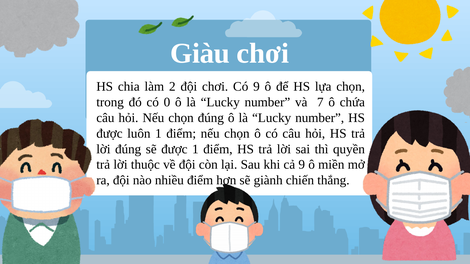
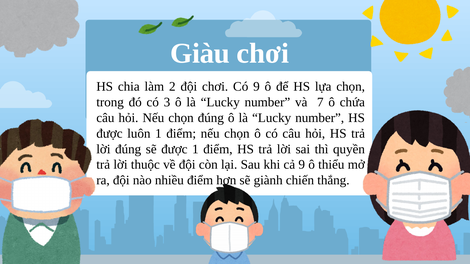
0: 0 -> 3 (167, 102)
miền: miền -> thiểu (331, 165)
